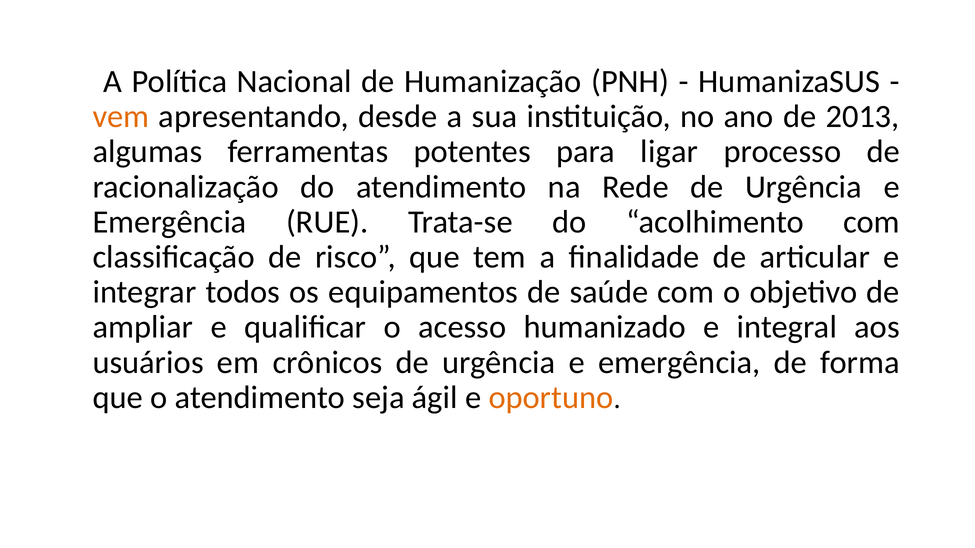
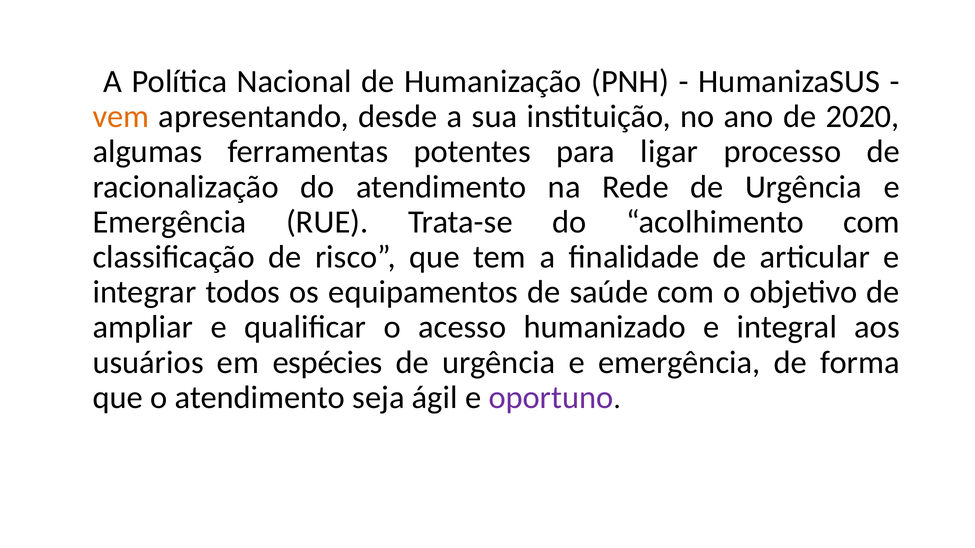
2013: 2013 -> 2020 (863, 117)
crônicos: crônicos -> espécies (328, 363)
oportuno colour: orange -> purple (551, 398)
